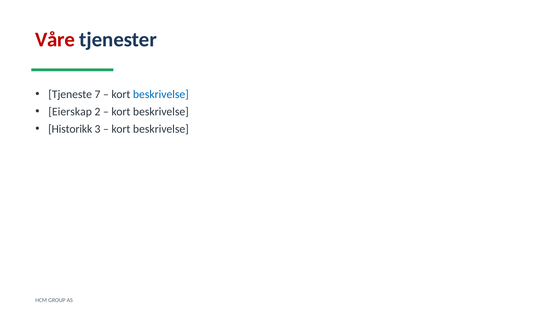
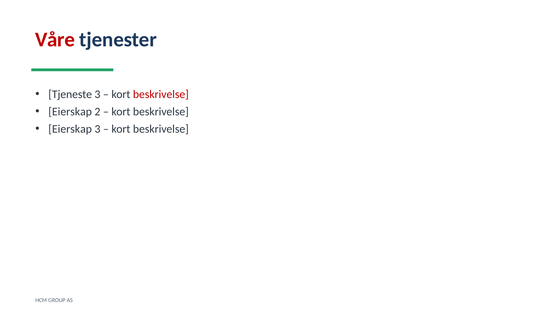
Tjeneste 7: 7 -> 3 (97, 94)
beskrivelse colour: blue -> red (161, 94)
Historikk: Historikk -> Eierskap (70, 129)
